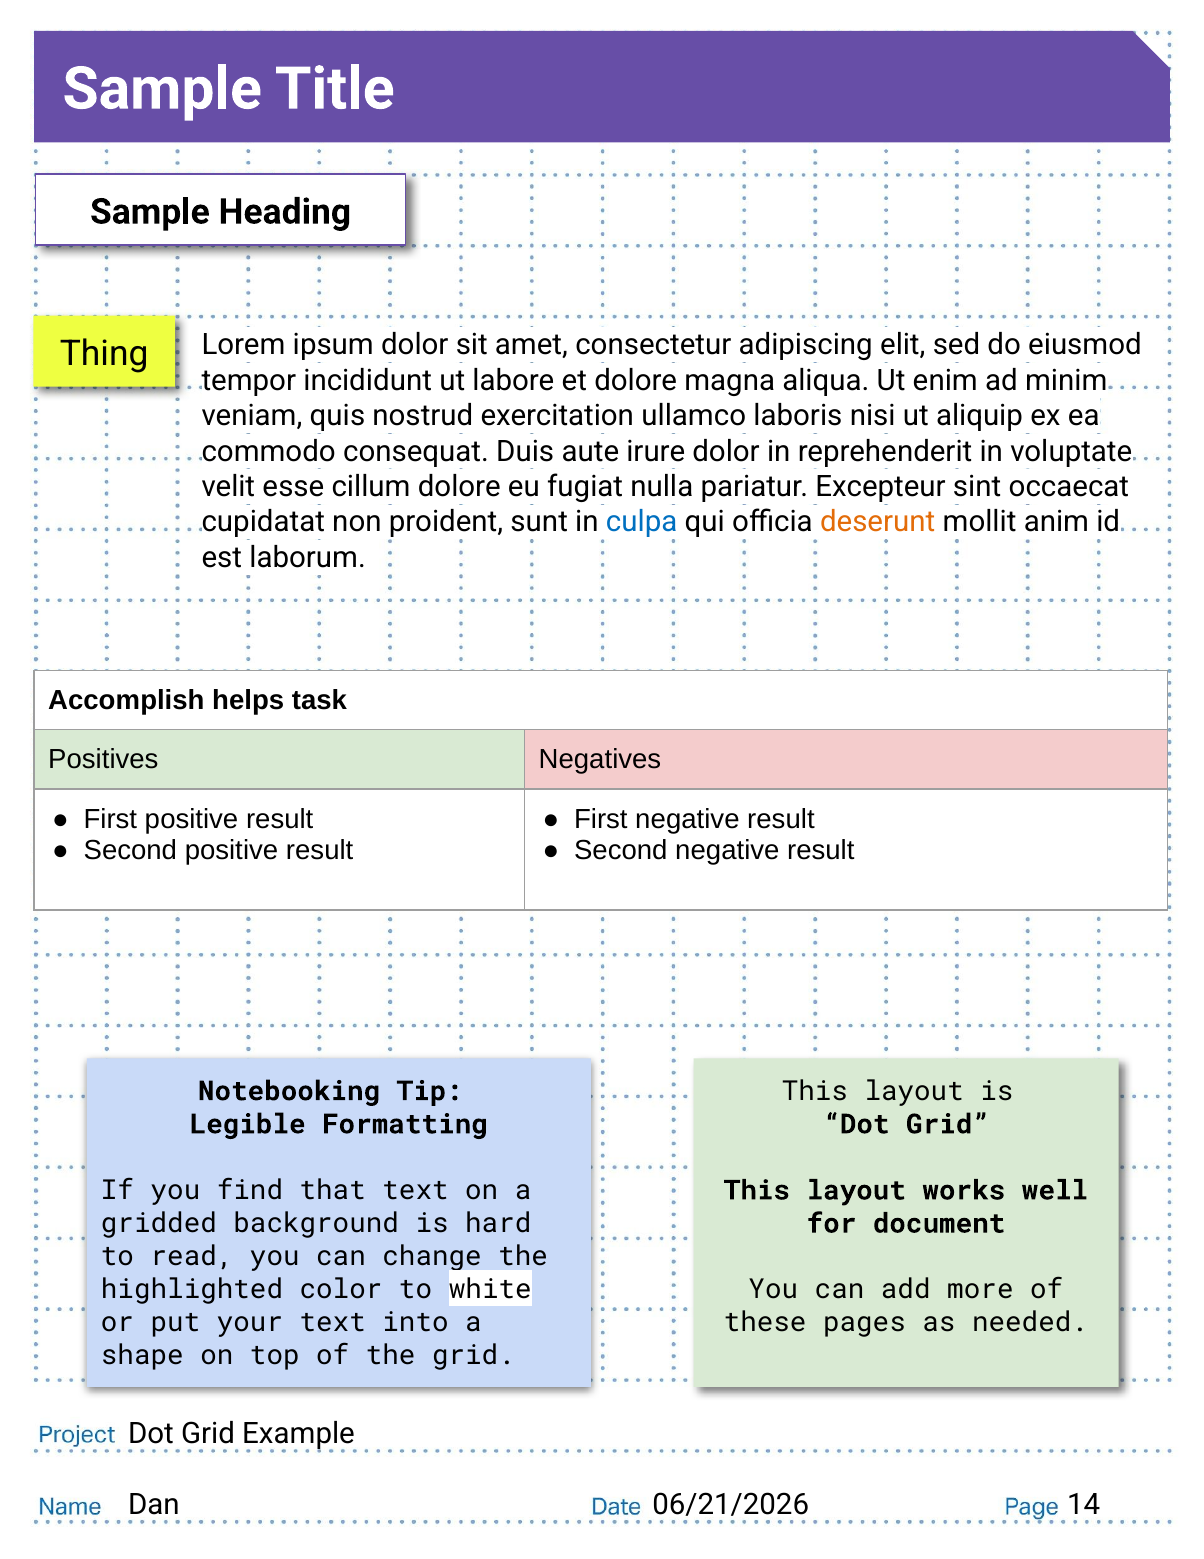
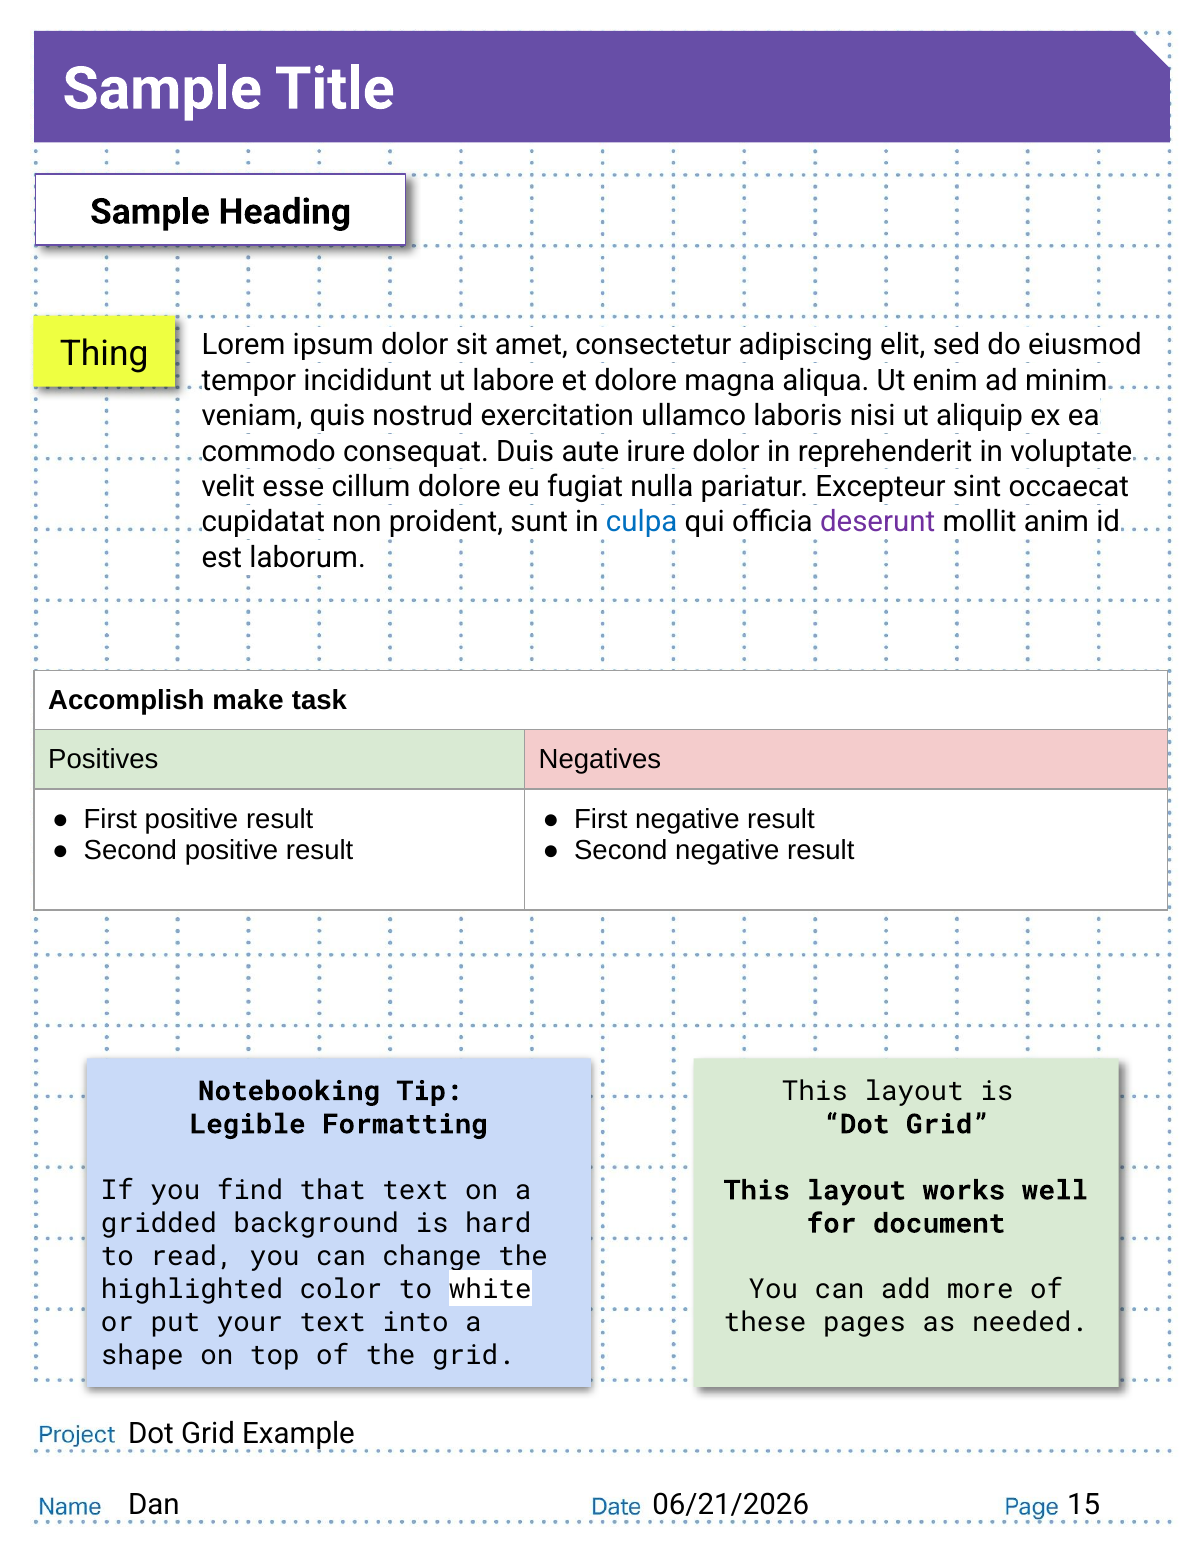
deserunt colour: orange -> purple (878, 522)
helps: helps -> make (248, 700)
14: 14 -> 15 (1084, 1504)
